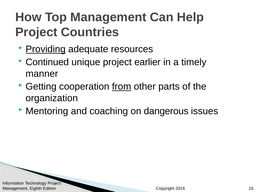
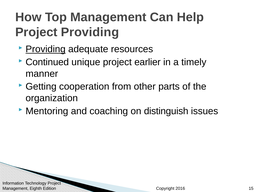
Project Countries: Countries -> Providing (90, 32)
from underline: present -> none (122, 87)
dangerous: dangerous -> distinguish (166, 111)
